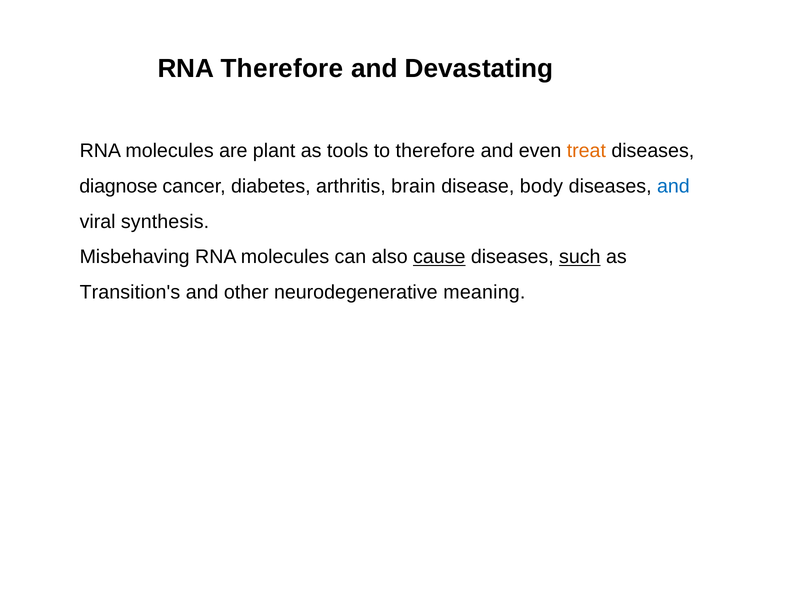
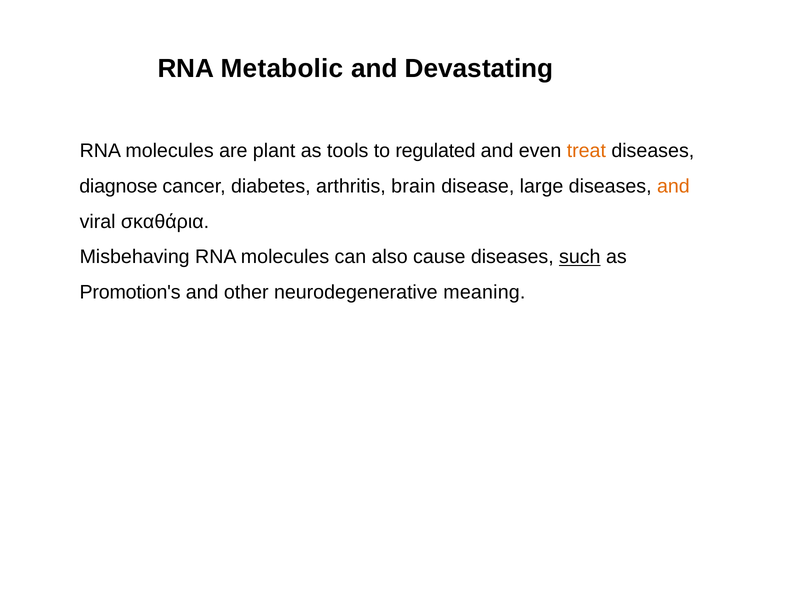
RNA Therefore: Therefore -> Metabolic (282, 69)
to therefore: therefore -> regulated (436, 151)
body: body -> large (542, 186)
and colour: blue -> orange (673, 186)
synthesis: synthesis -> σκαθάρια (165, 222)
cause underline: present -> none (439, 257)
Transition's: Transition's -> Promotion's (130, 292)
